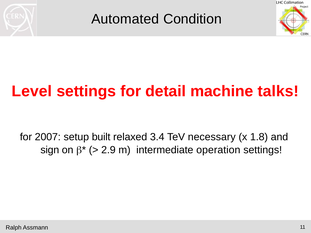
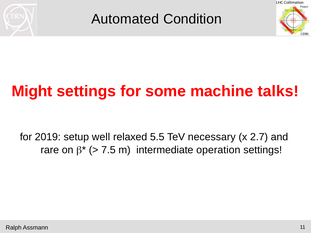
Level: Level -> Might (32, 91)
detail: detail -> some (166, 91)
2007: 2007 -> 2019 (48, 137)
built: built -> well (101, 137)
3.4: 3.4 -> 5.5 (157, 137)
1.8: 1.8 -> 2.7 (259, 137)
sign: sign -> rare (50, 150)
2.9: 2.9 -> 7.5 (108, 150)
